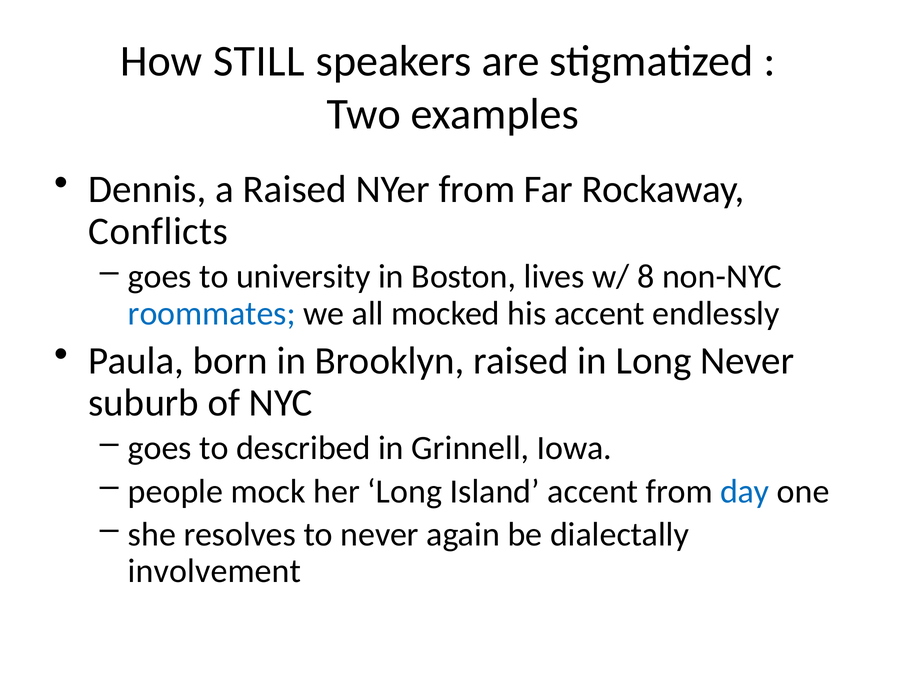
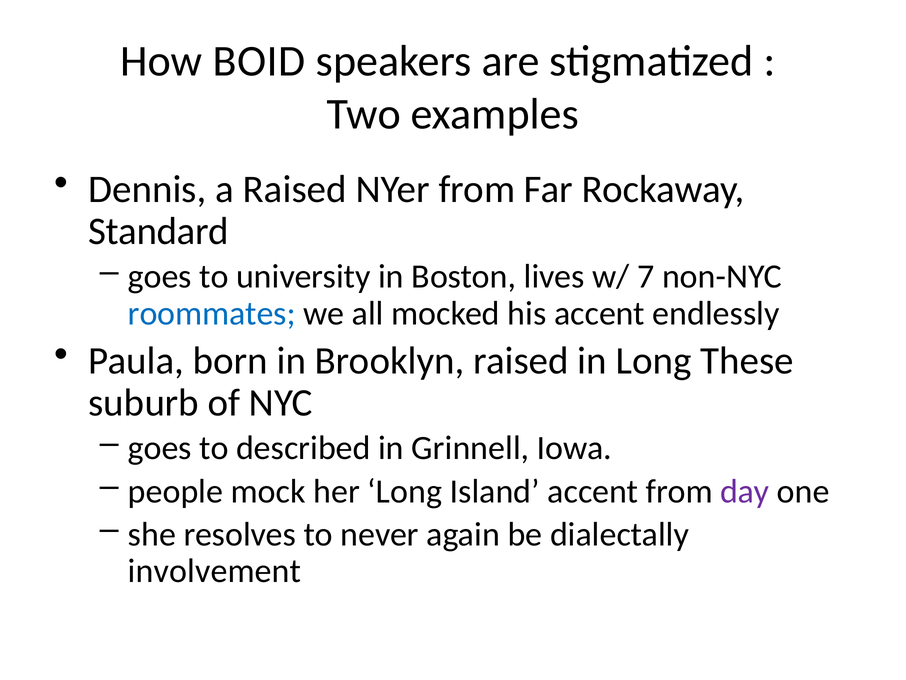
STILL: STILL -> BOID (259, 61)
Conflicts: Conflicts -> Standard (159, 231)
8: 8 -> 7 (646, 277)
Long Never: Never -> These (747, 361)
day colour: blue -> purple (745, 491)
